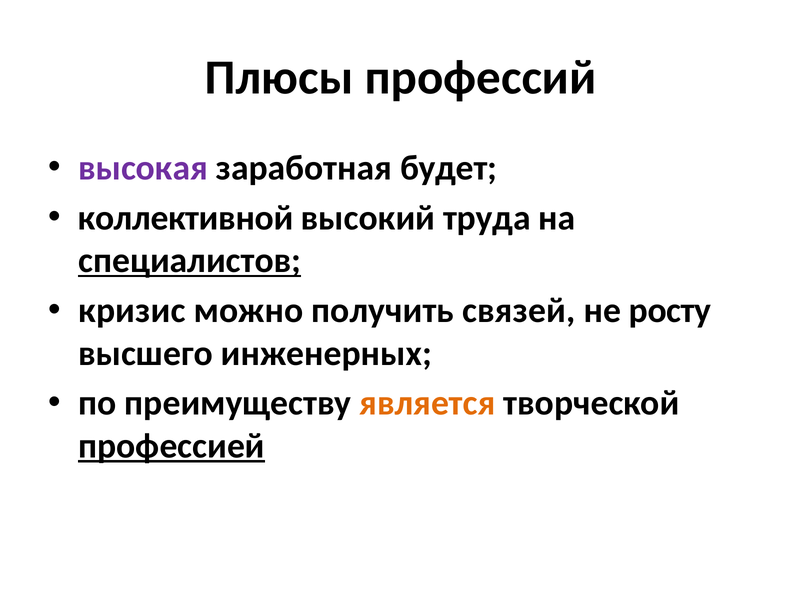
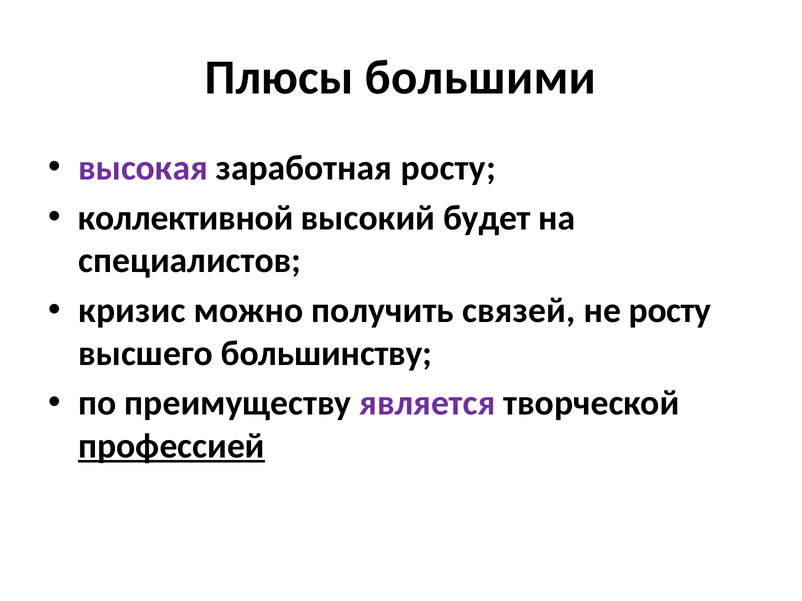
профессий: профессий -> большими (480, 78)
заработная будет: будет -> росту (448, 168)
труда: труда -> будет (487, 218)
специалистов underline: present -> none (190, 261)
инженерных: инженерных -> большинству (327, 354)
является colour: orange -> purple (427, 404)
